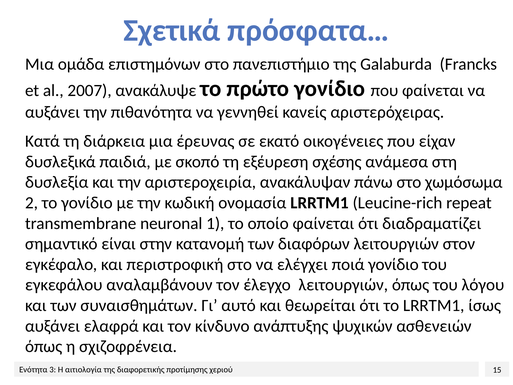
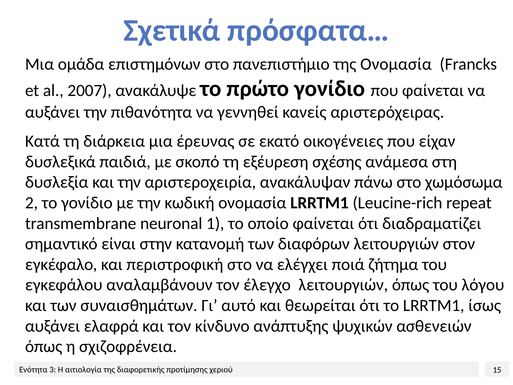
της Galaburda: Galaburda -> Ονομασία (396, 64)
ποιά γονίδιο: γονίδιο -> ζήτημα (393, 264)
